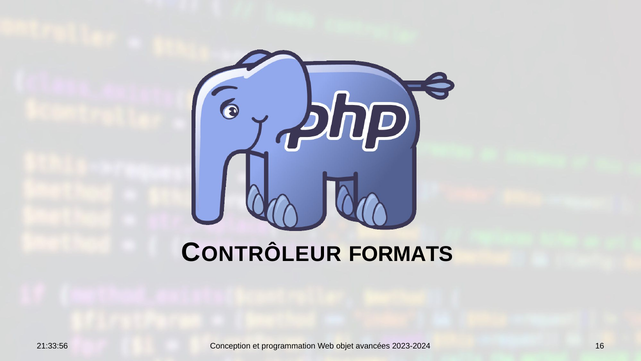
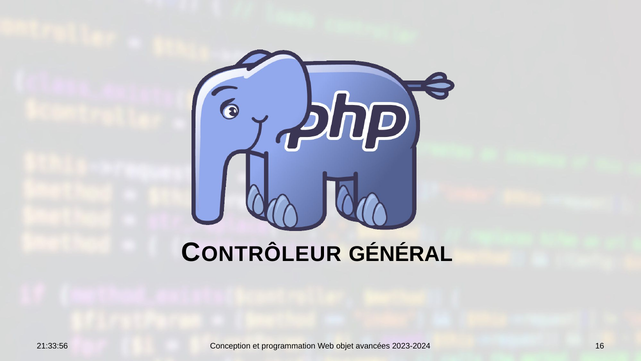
FORMATS: FORMATS -> GÉNÉRAL (401, 254)
